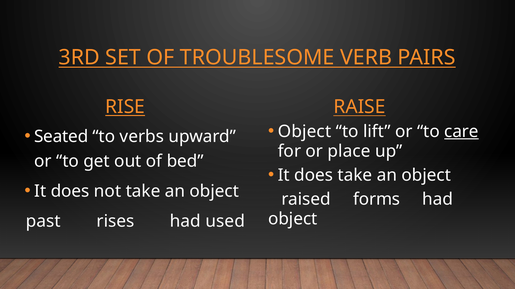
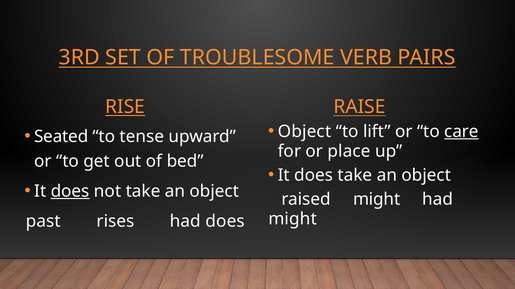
verbs: verbs -> tense (142, 137)
does underline: none -> present (70, 192)
raised forms: forms -> might (377, 200)
object: object -> might (293, 219)
had used: used -> does (225, 222)
